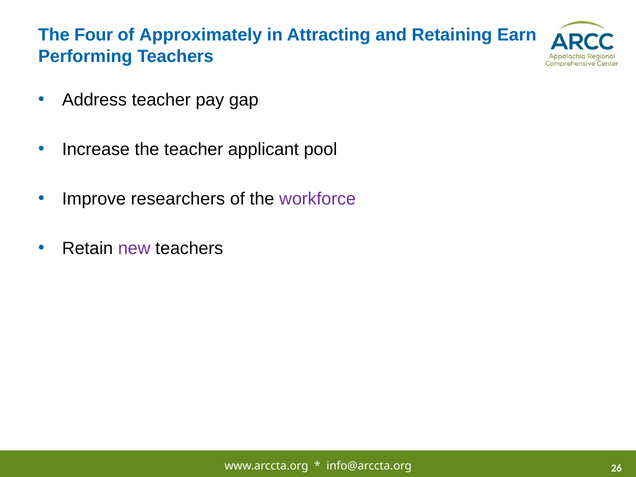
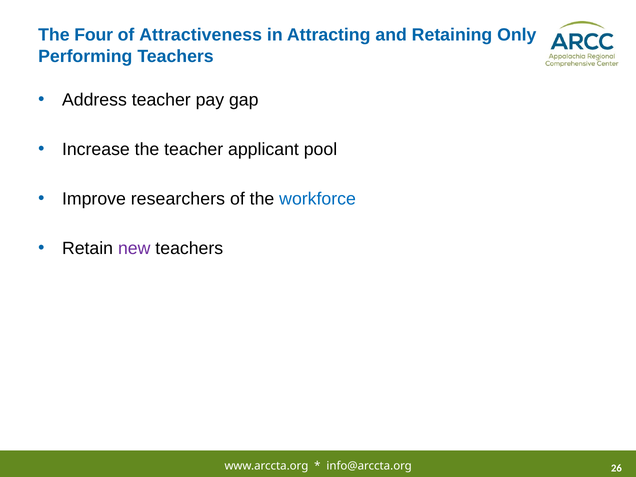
Approximately: Approximately -> Attractiveness (201, 35)
Earn: Earn -> Only (517, 35)
workforce colour: purple -> blue (318, 199)
